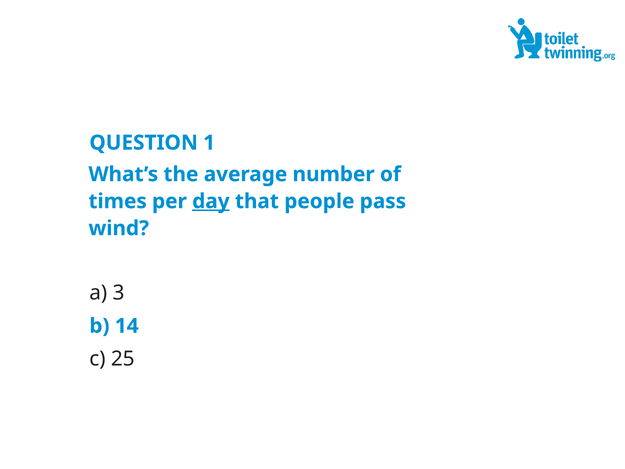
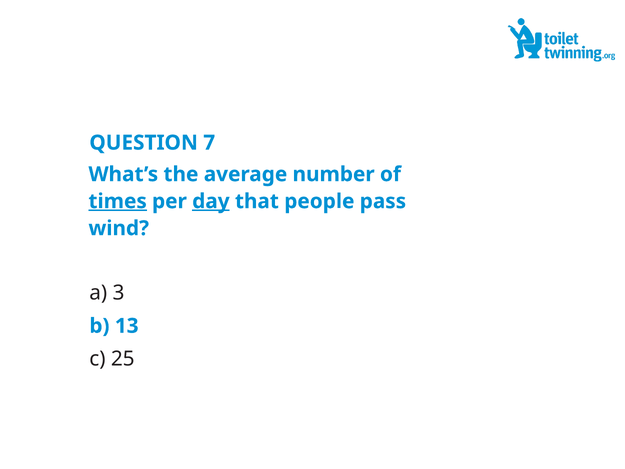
1: 1 -> 7 (209, 143)
times underline: none -> present (118, 201)
14: 14 -> 13 (127, 326)
